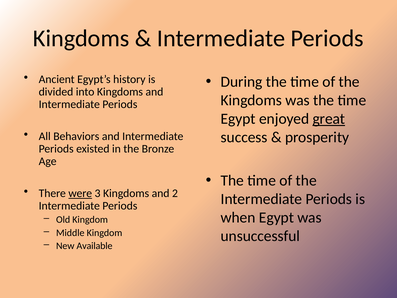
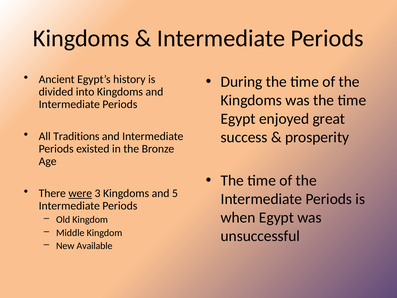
great underline: present -> none (329, 119)
Behaviors: Behaviors -> Traditions (76, 136)
2: 2 -> 5 (175, 193)
